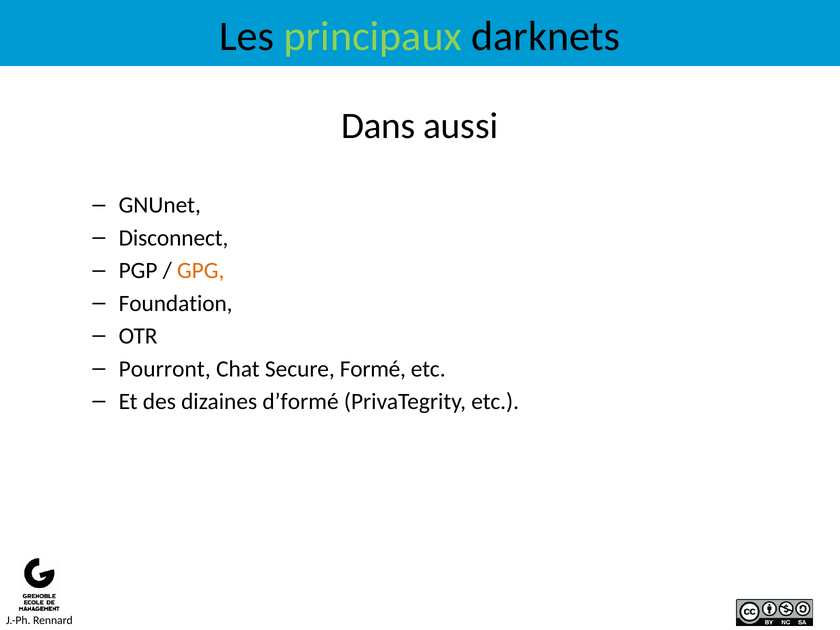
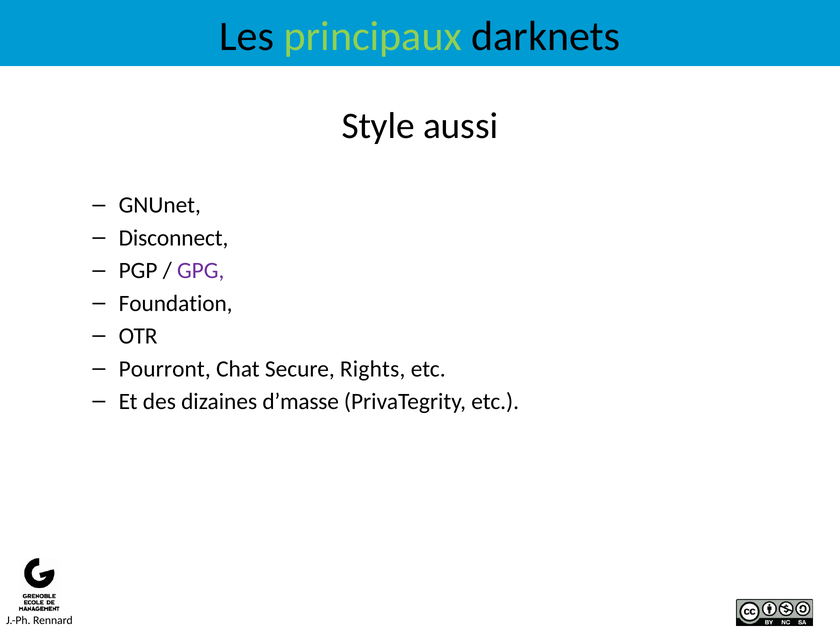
Dans: Dans -> Style (378, 126)
GPG colour: orange -> purple (201, 271)
Formé: Formé -> Rights (373, 369)
d’formé: d’formé -> d’masse (301, 402)
